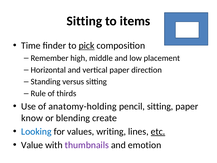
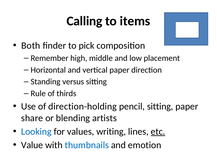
Sitting: Sitting -> Calling (84, 21)
Time: Time -> Both (31, 46)
pick underline: present -> none (87, 46)
anatomy-holding: anatomy-holding -> direction-holding (83, 106)
know: know -> share (32, 118)
create: create -> artists (105, 118)
thumbnails colour: purple -> blue (87, 145)
